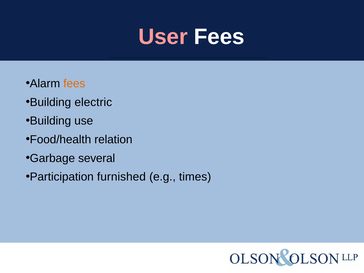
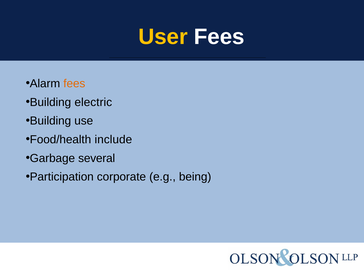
User colour: pink -> yellow (163, 37)
relation: relation -> include (113, 140)
furnished: furnished -> corporate (121, 177)
times: times -> being (195, 177)
